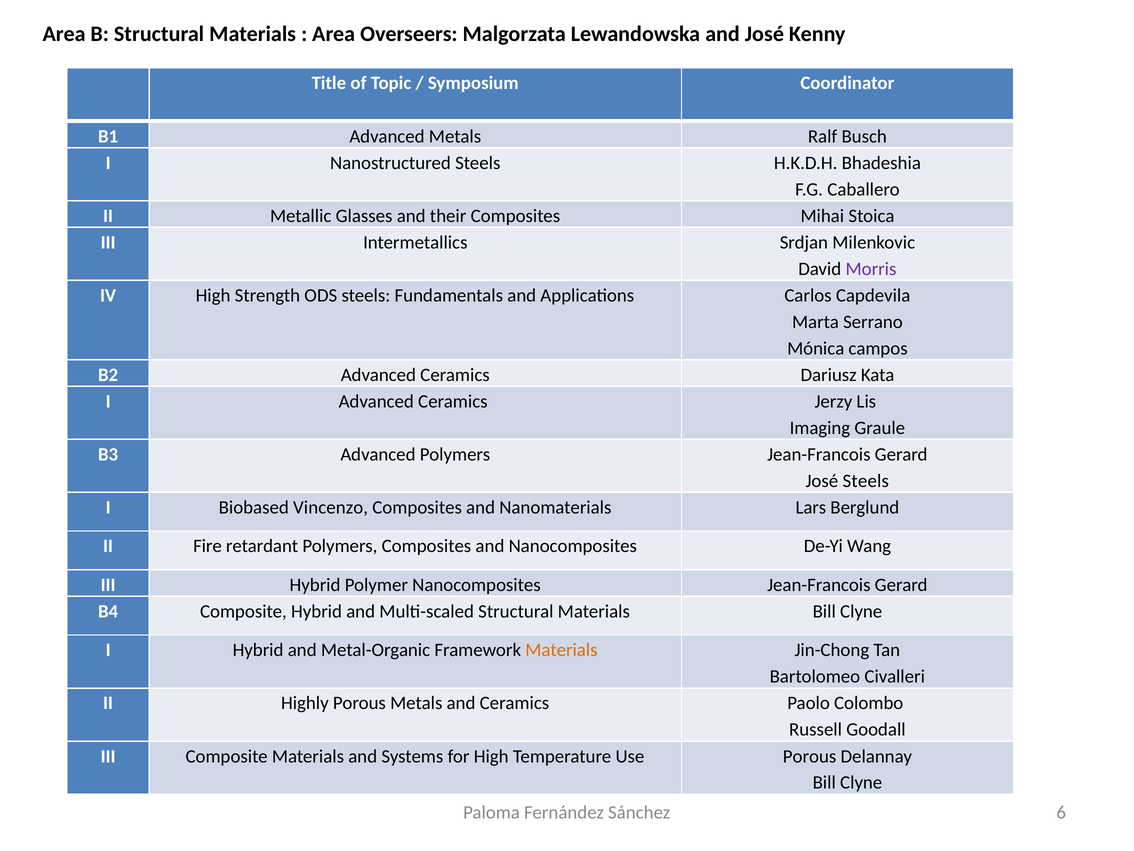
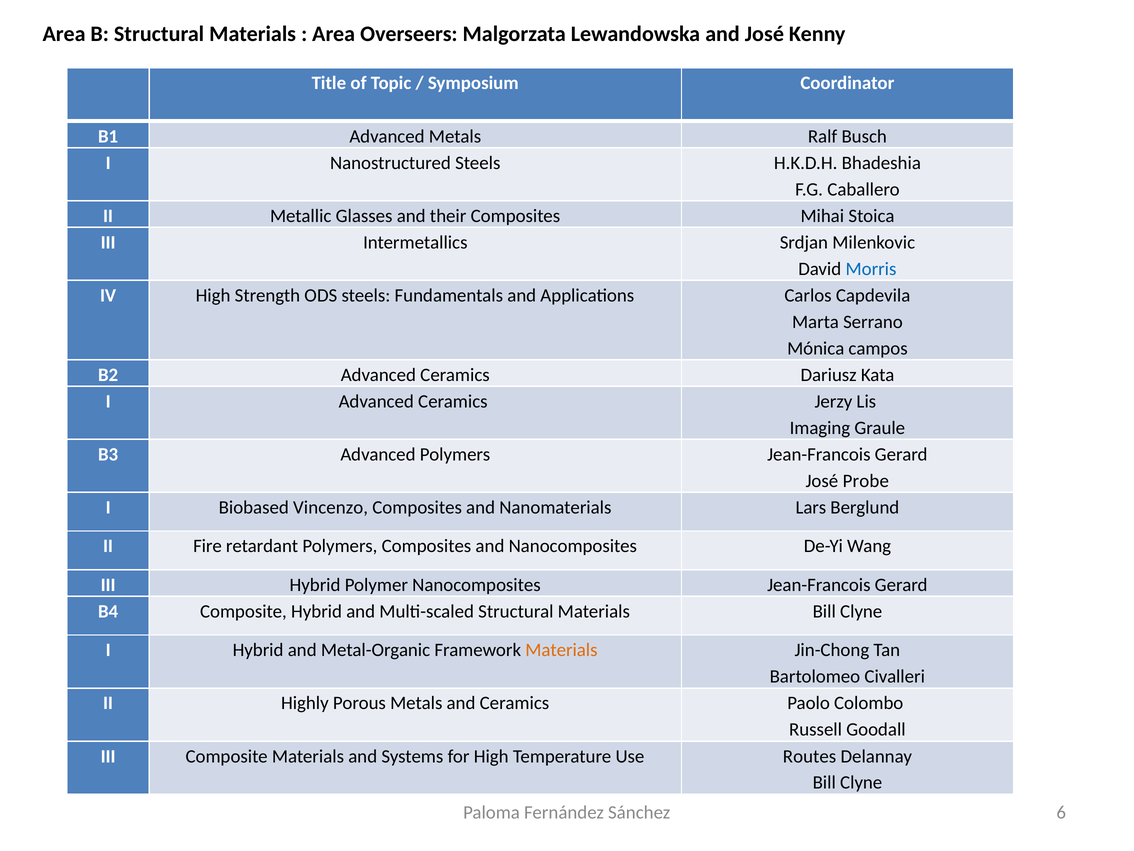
Morris colour: purple -> blue (871, 269)
José Steels: Steels -> Probe (866, 481)
Use Porous: Porous -> Routes (810, 756)
